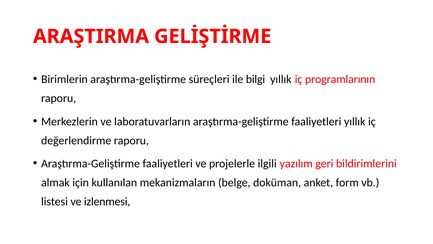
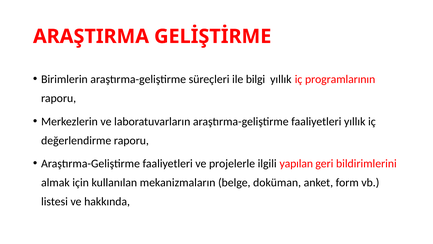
yazılım: yazılım -> yapılan (296, 163)
izlenmesi: izlenmesi -> hakkında (107, 201)
